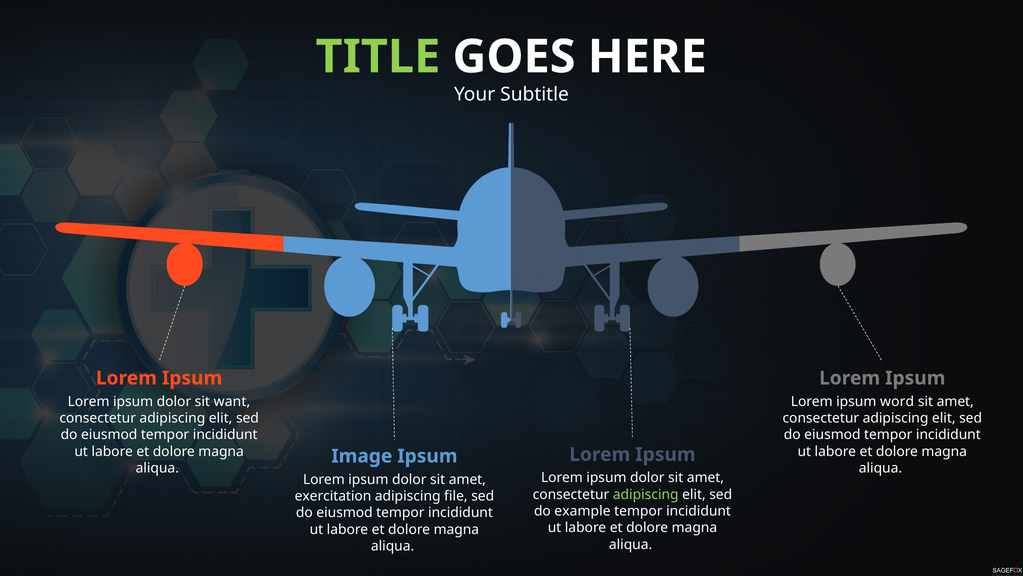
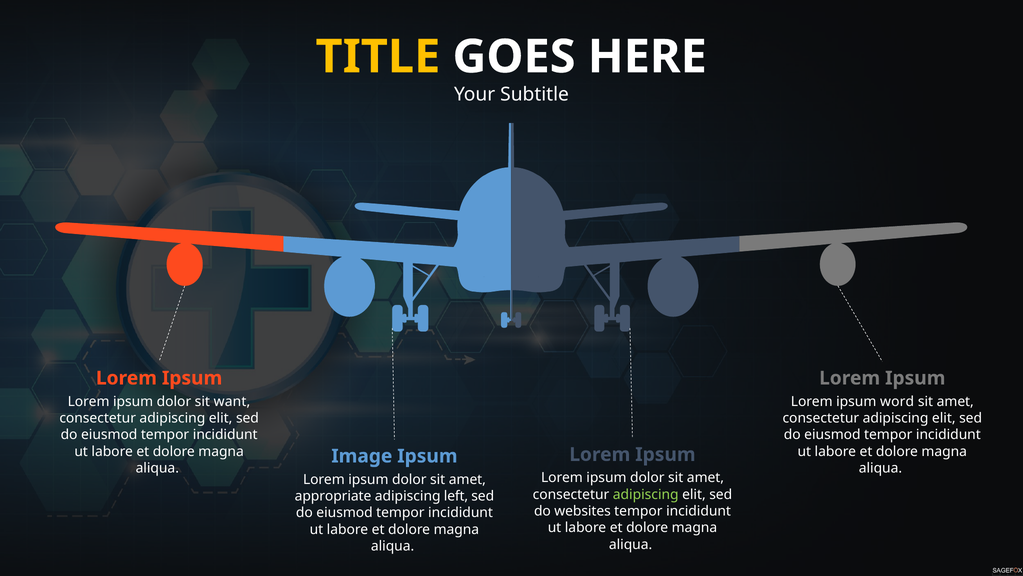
TITLE colour: light green -> yellow (378, 57)
exercitation: exercitation -> appropriate (333, 496)
file: file -> left (456, 496)
example: example -> websites (583, 511)
